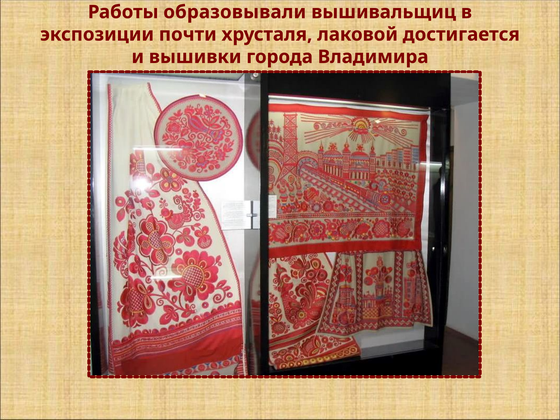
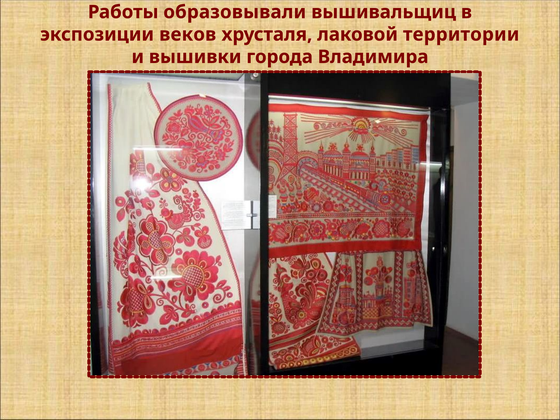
почти: почти -> веков (188, 34)
достигается: достигается -> территории (461, 34)
